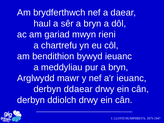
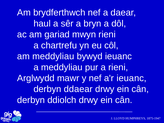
am bendithion: bendithion -> meddyliau (53, 56)
pur a bryn: bryn -> rieni (118, 67)
